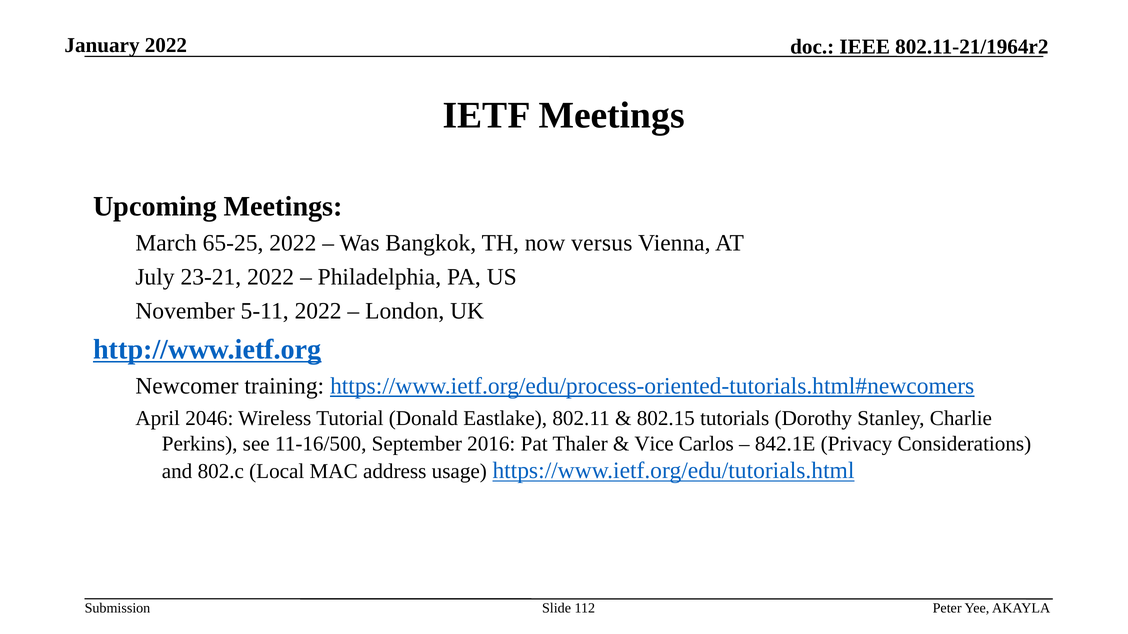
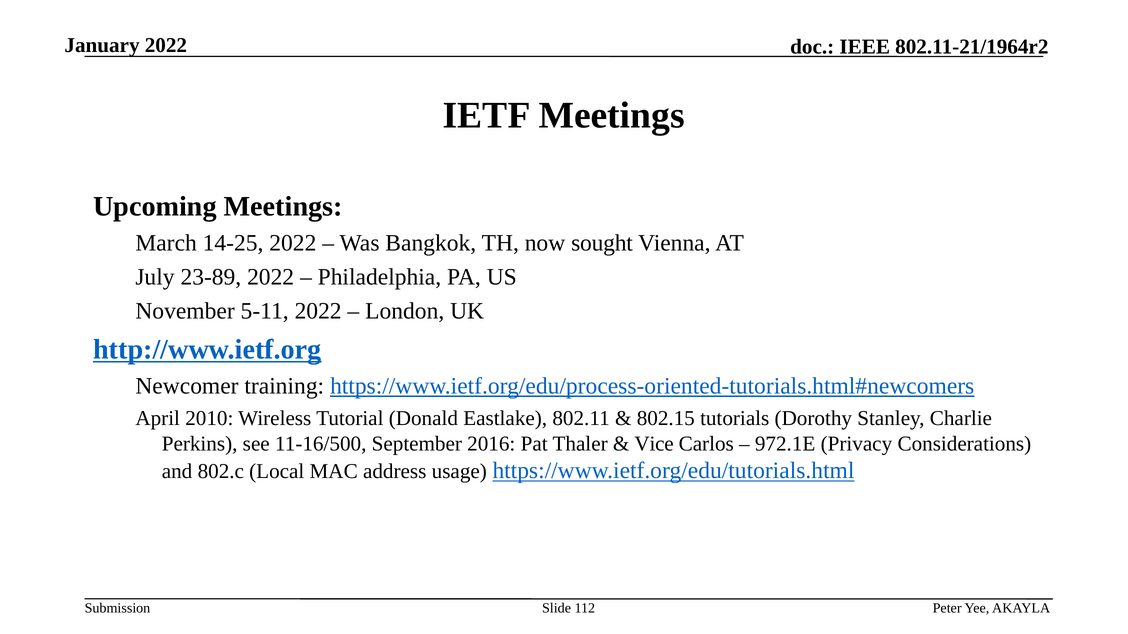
65-25: 65-25 -> 14-25 (233, 243)
versus: versus -> sought (602, 243)
23-21: 23-21 -> 23-89 (211, 277)
2046: 2046 -> 2010 (209, 419)
842.1E: 842.1E -> 972.1E (785, 444)
